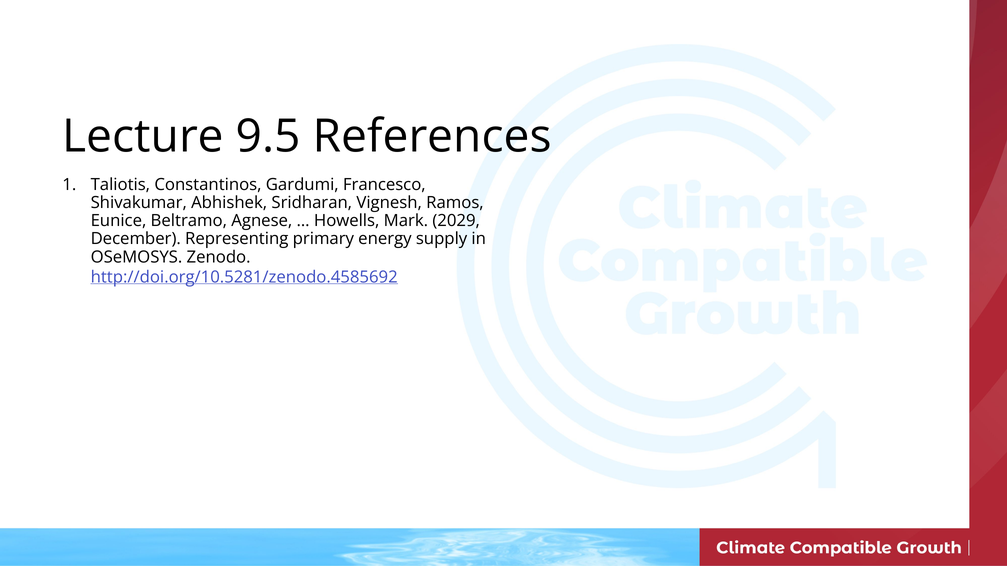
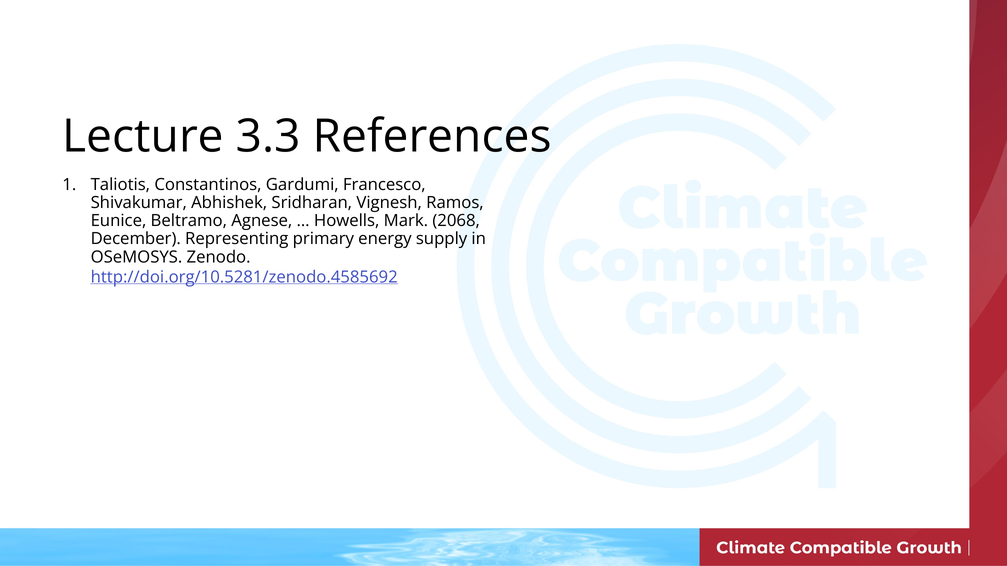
9.5: 9.5 -> 3.3 (268, 137)
2029: 2029 -> 2068 (456, 221)
